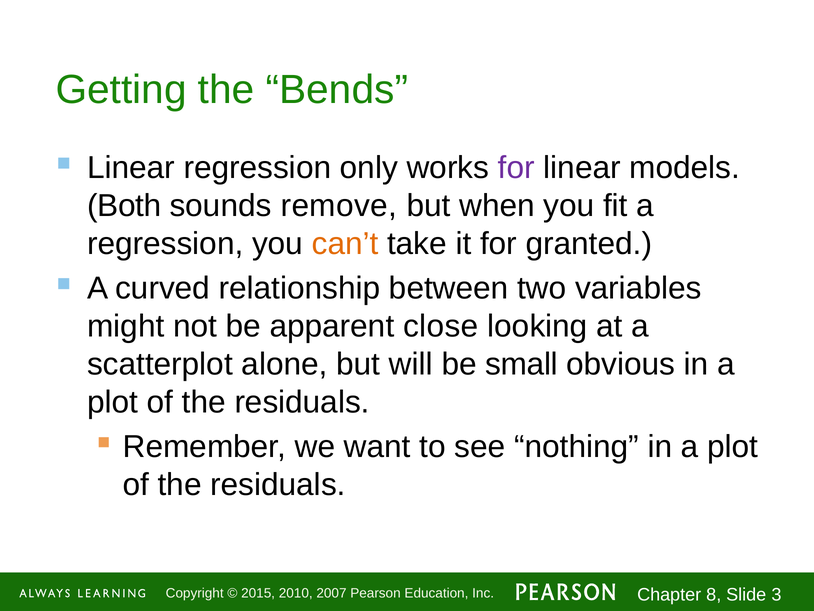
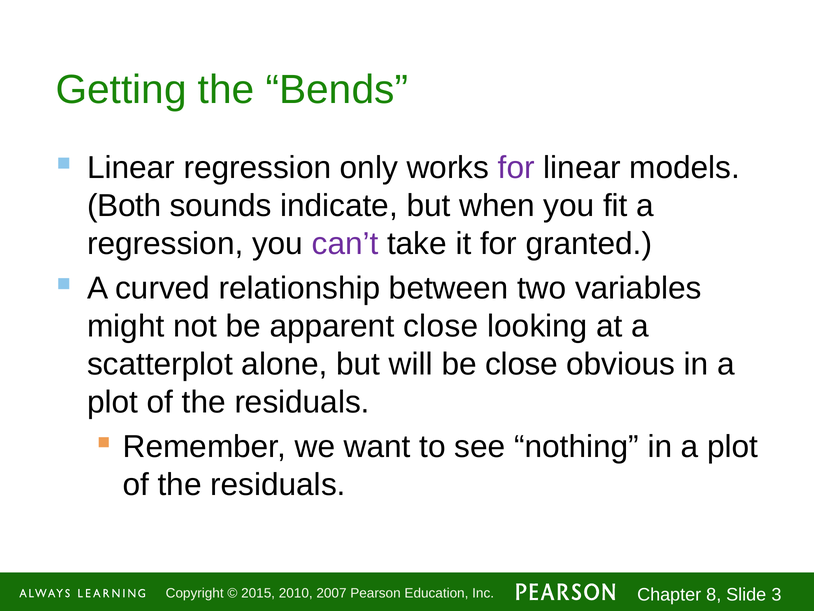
remove: remove -> indicate (339, 206)
can’t colour: orange -> purple (345, 244)
be small: small -> close (522, 364)
